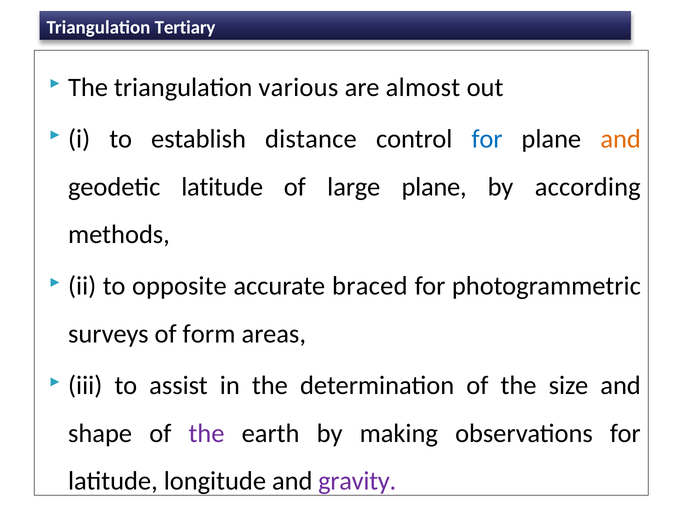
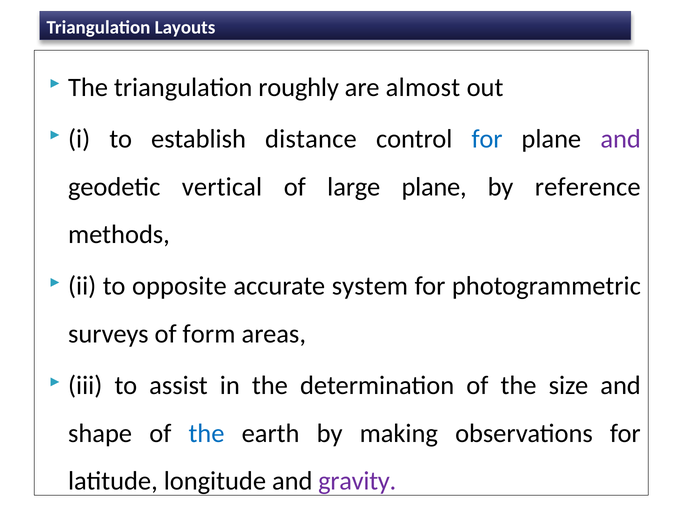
Tertiary: Tertiary -> Layouts (185, 27)
various: various -> roughly (299, 87)
and colour: orange -> purple (621, 139)
geodetic latitude: latitude -> vertical (222, 187)
according: according -> reference (588, 187)
braced: braced -> system (370, 286)
the colour: purple -> blue (206, 433)
